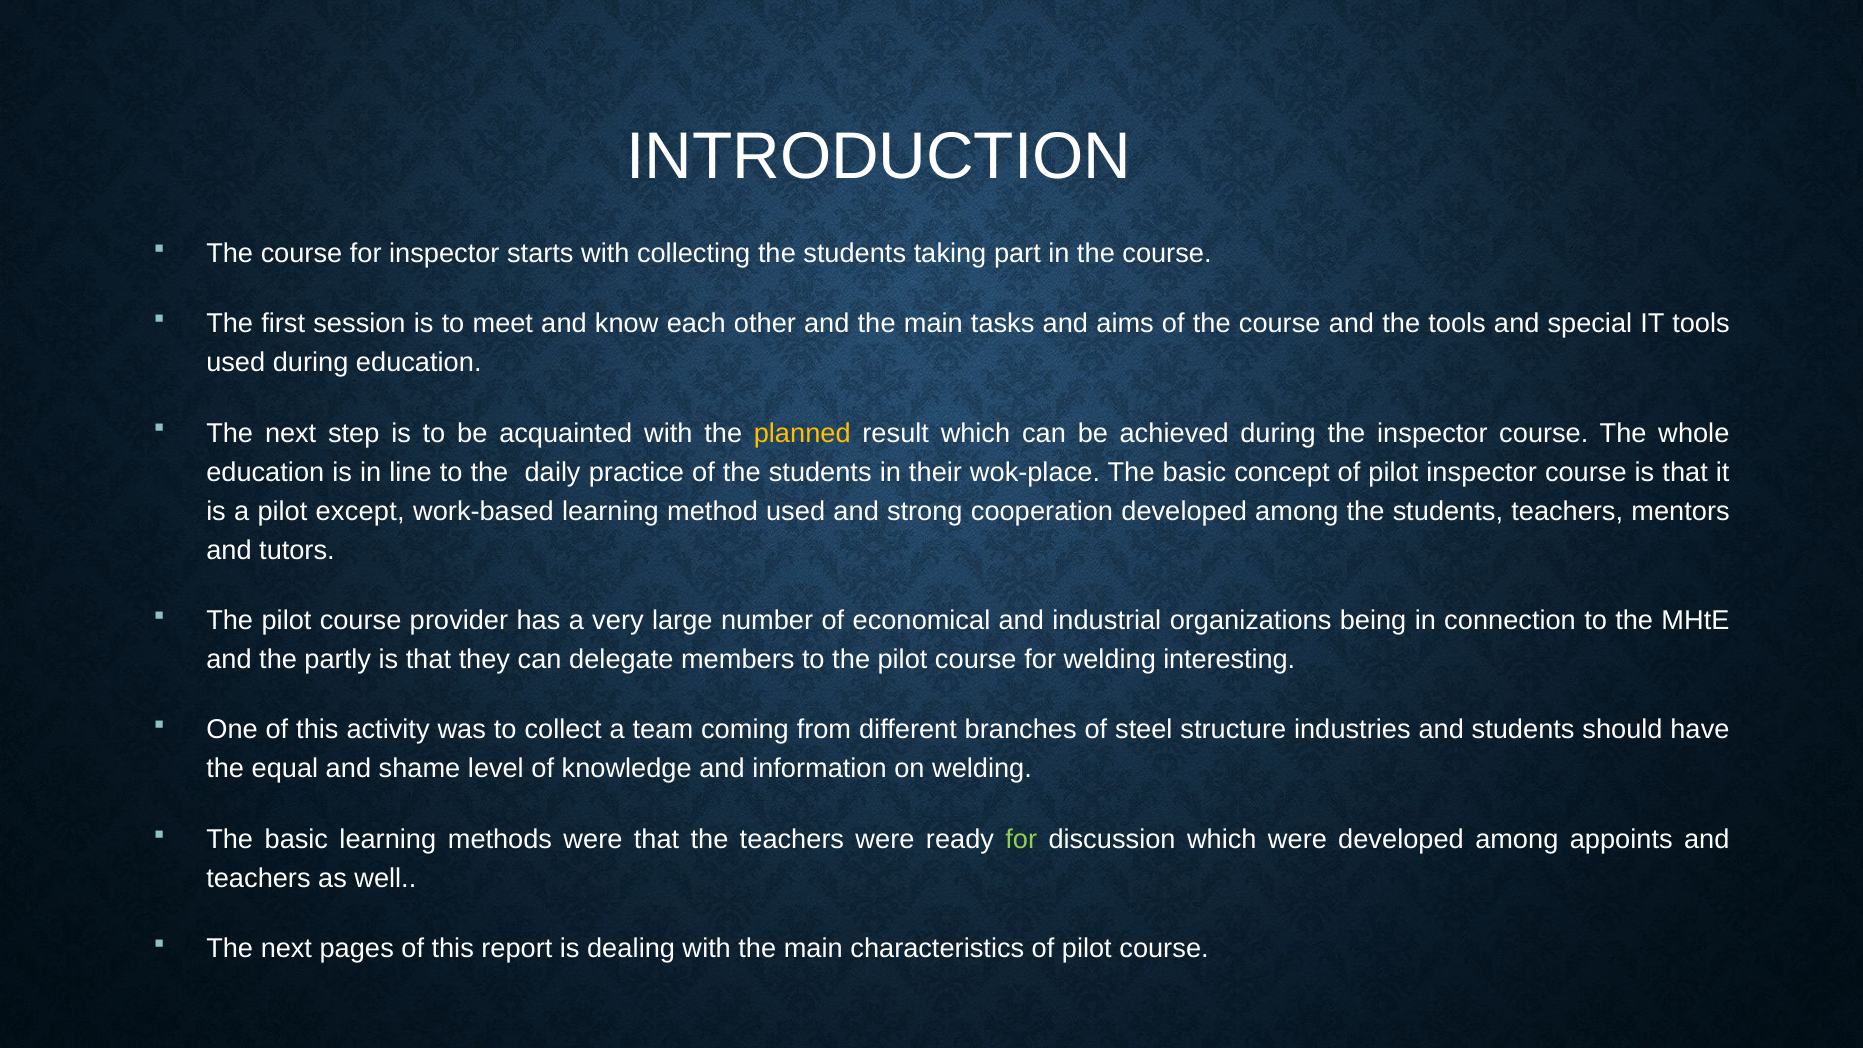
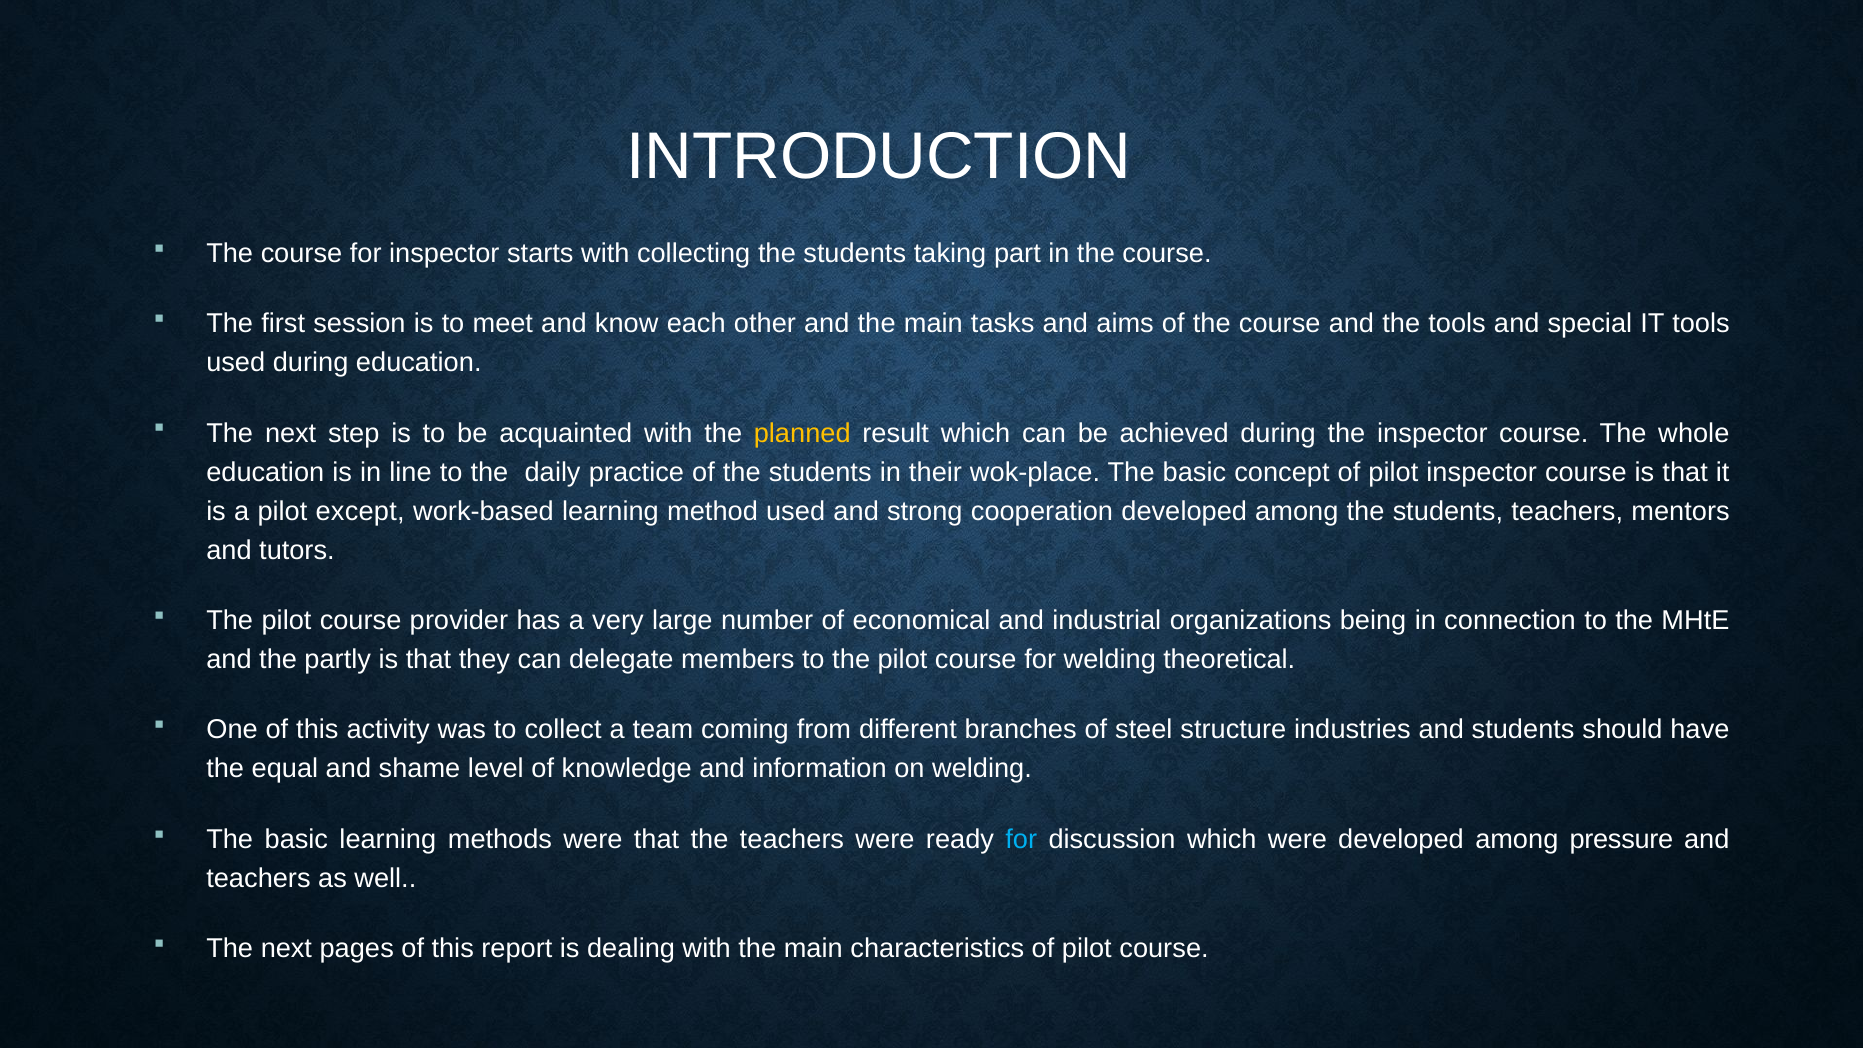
interesting: interesting -> theoretical (1229, 660)
for colour: light green -> light blue (1021, 839)
appoints: appoints -> pressure (1621, 839)
